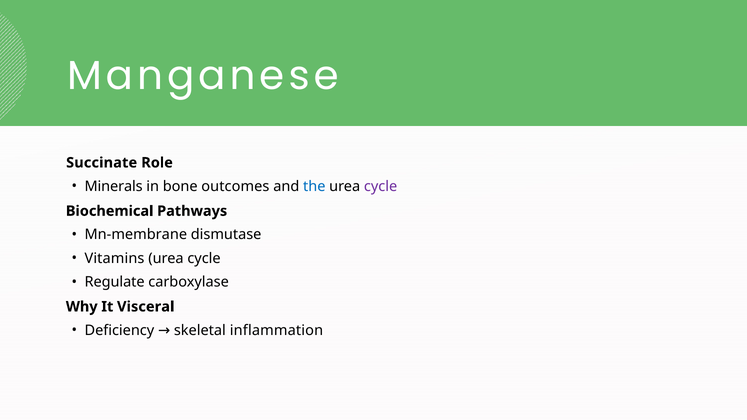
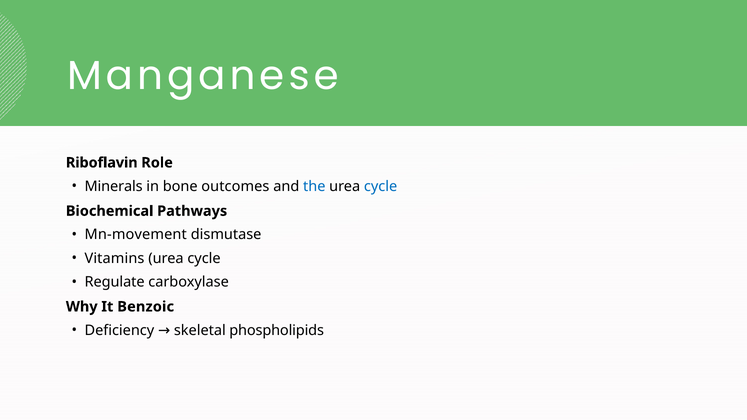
Succinate: Succinate -> Riboflavin (102, 163)
cycle colour: purple -> blue (381, 186)
Mn-membrane: Mn-membrane -> Mn-movement (136, 235)
Visceral: Visceral -> Benzoic (146, 307)
inflammation: inflammation -> phospholipids (277, 330)
